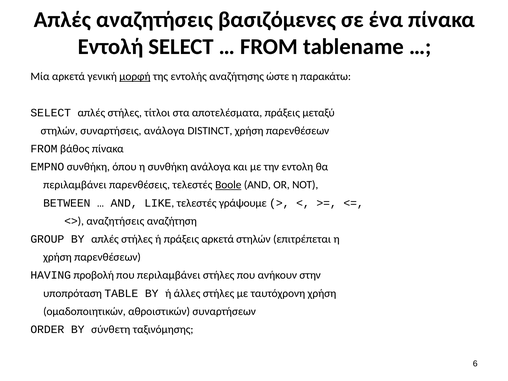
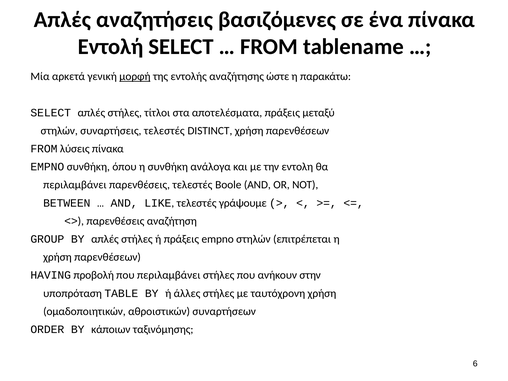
συναρτήσεις ανάλογα: ανάλογα -> τελεστές (164, 131)
βάθος: βάθος -> λύσεις (75, 149)
Boole underline: present -> none (228, 185)
αναζητήσεις: αναζητήσεις -> παρενθέσεις (115, 221)
πράξεις αρκετά: αρκετά -> empno (218, 239)
σύνθετη: σύνθετη -> κάποιων (111, 329)
